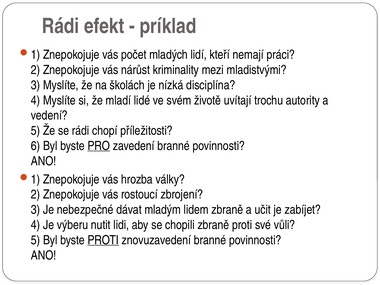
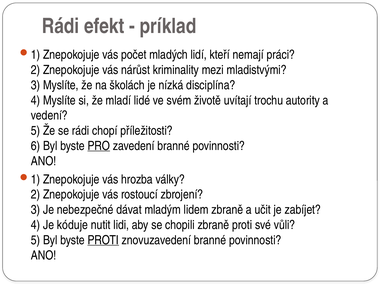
výberu: výberu -> kóduje (72, 225)
